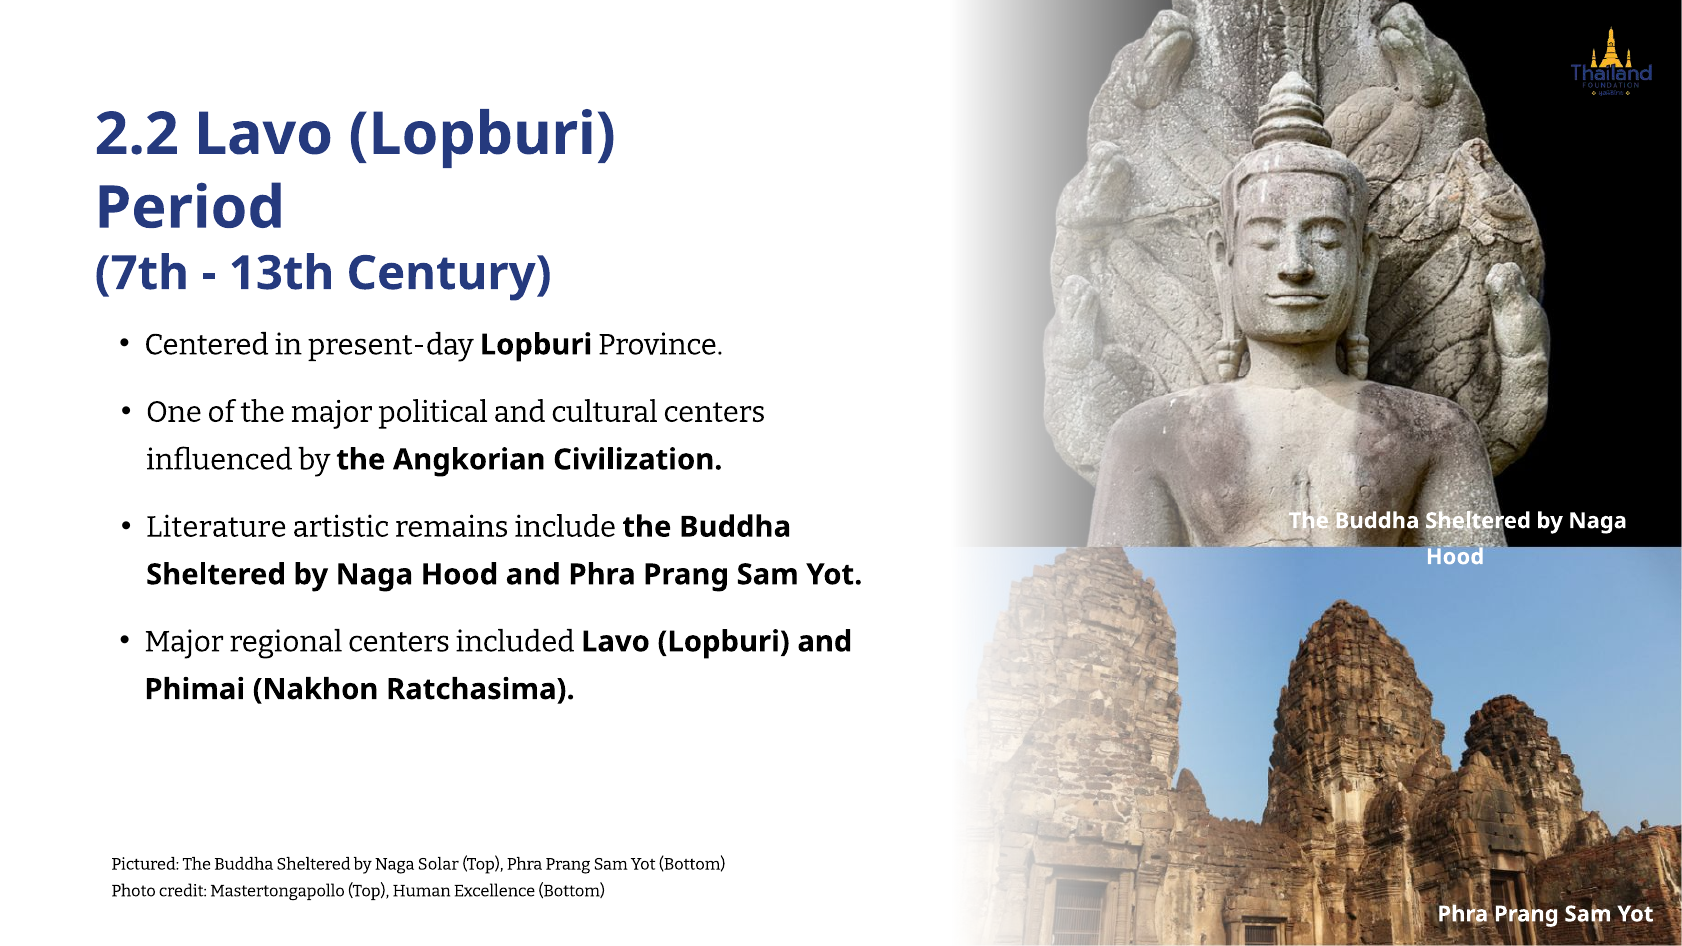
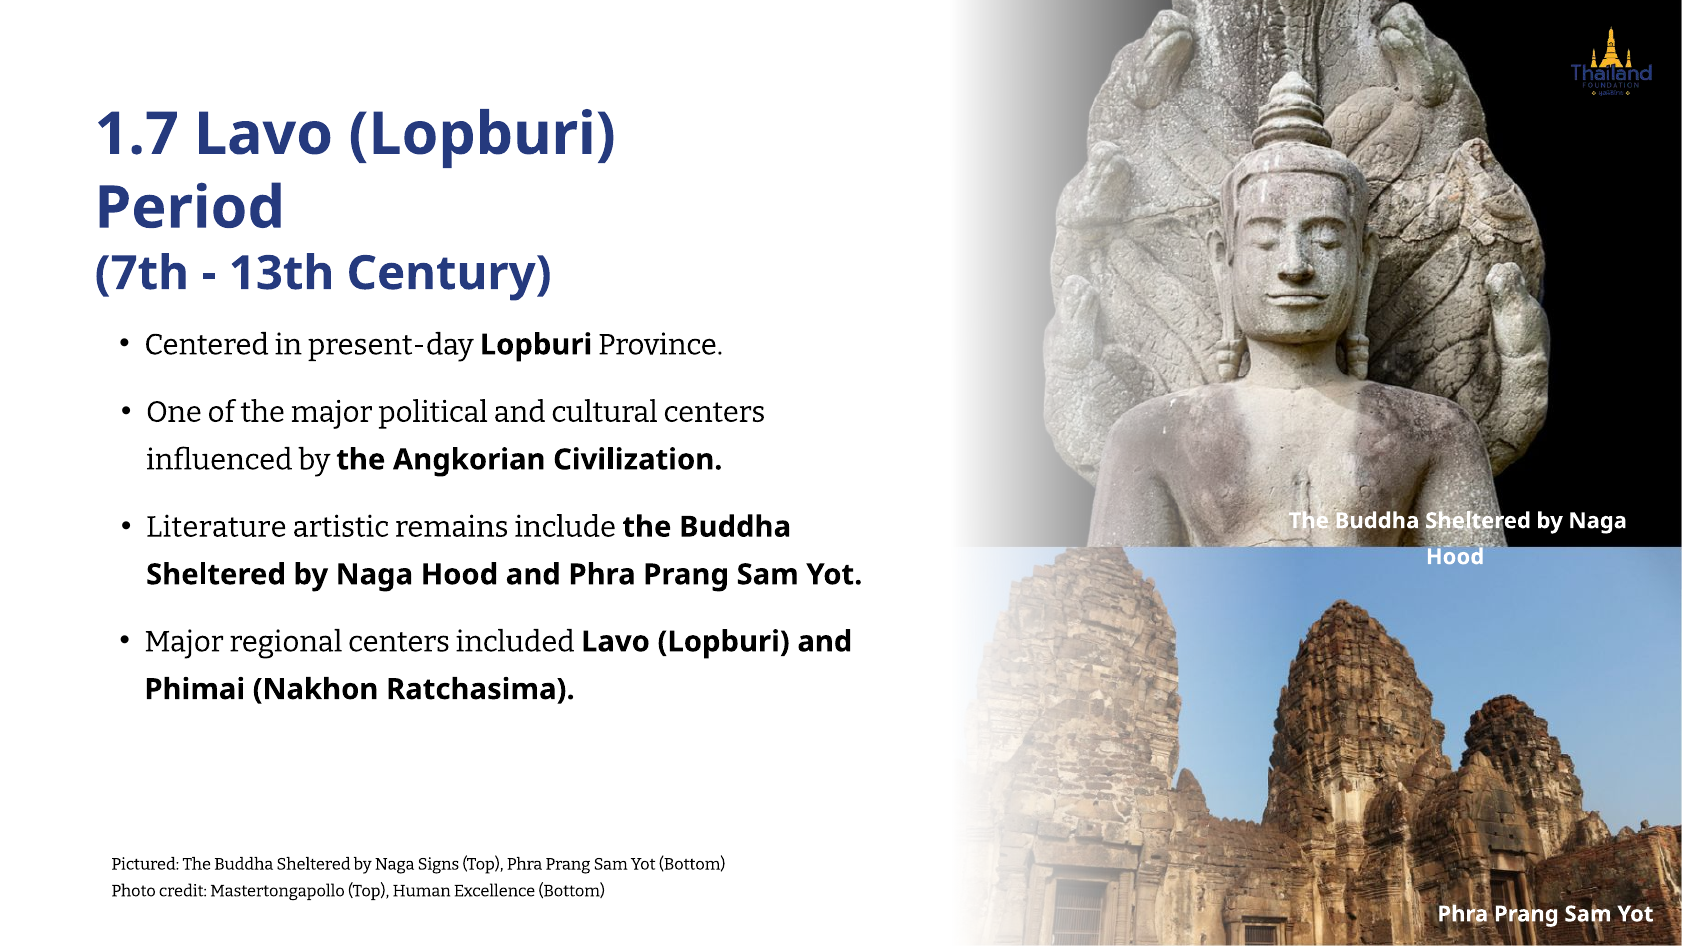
2.2: 2.2 -> 1.7 (137, 134)
Solar: Solar -> Signs (438, 864)
